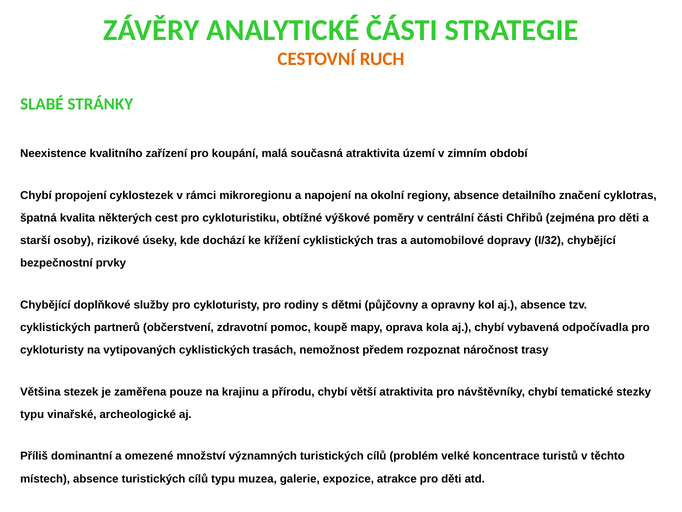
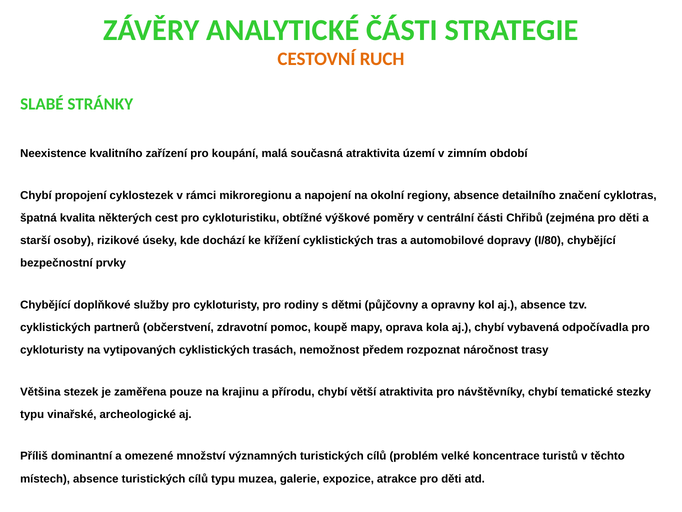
I/32: I/32 -> I/80 (549, 240)
